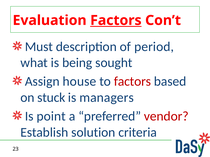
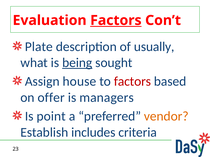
Must: Must -> Plate (39, 47)
period: period -> usually (154, 47)
being underline: none -> present (77, 63)
stuck: stuck -> offer (51, 98)
vendor colour: red -> orange (166, 117)
solution: solution -> includes (93, 133)
